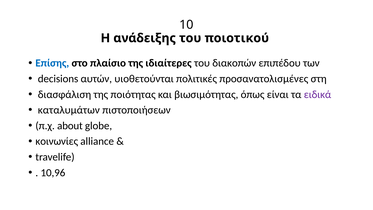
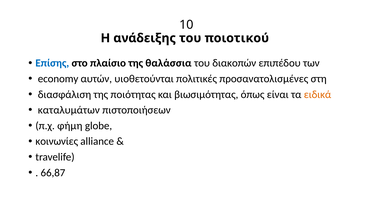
ιδιαίτερες: ιδιαίτερες -> θαλάσσια (168, 63)
decisions: decisions -> economy (58, 79)
ειδικά colour: purple -> orange (318, 94)
about: about -> φήμη (70, 126)
10,96: 10,96 -> 66,87 (53, 173)
